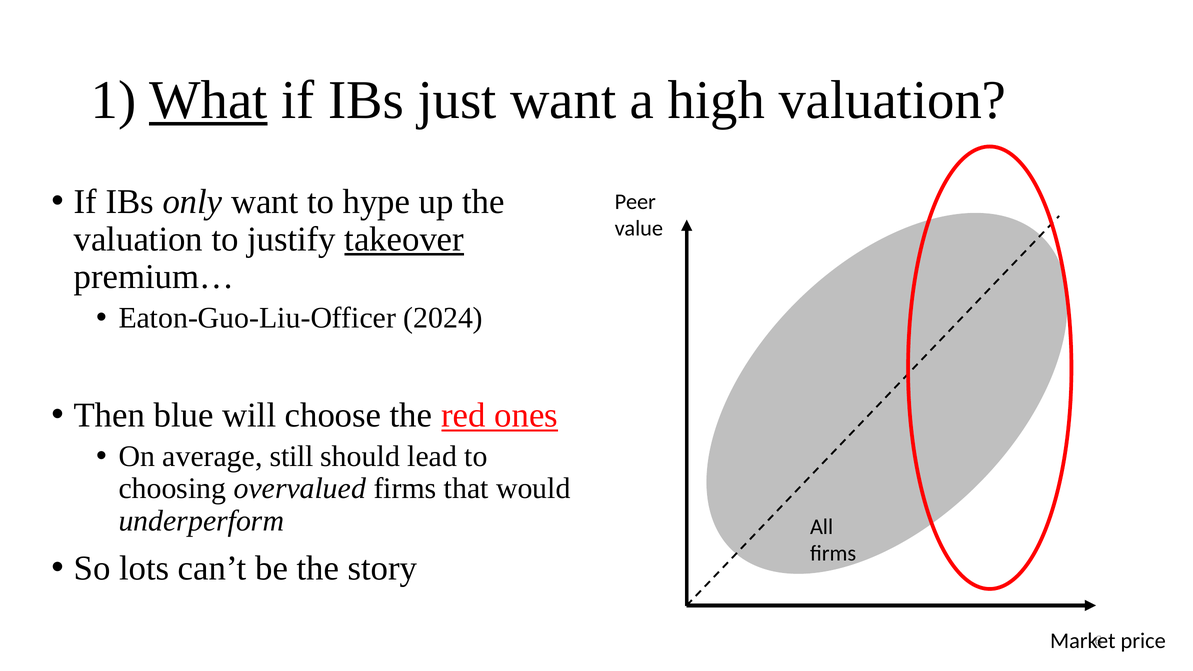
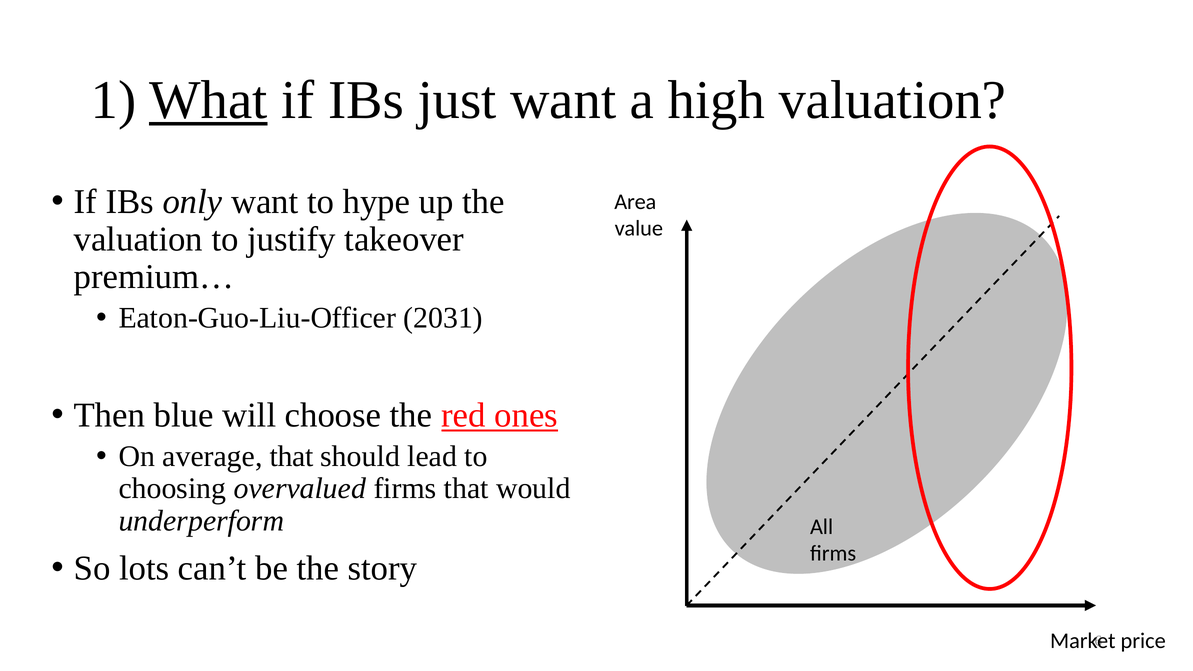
Peer: Peer -> Area (635, 202)
takeover underline: present -> none (404, 239)
2024: 2024 -> 2031 (443, 318)
average still: still -> that (292, 456)
